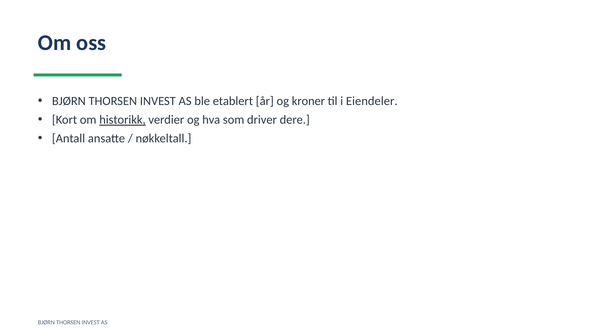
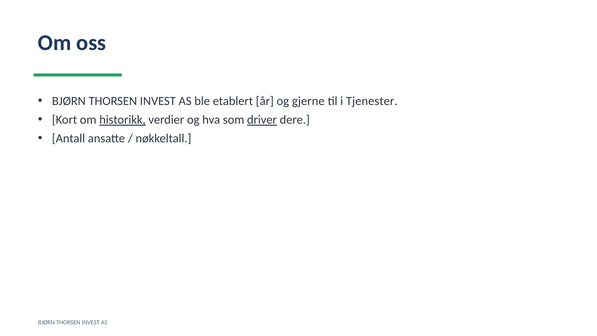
kroner: kroner -> gjerne (308, 101)
Eiendeler: Eiendeler -> Tjenester (372, 101)
driver underline: none -> present (262, 120)
